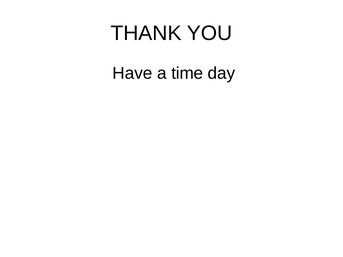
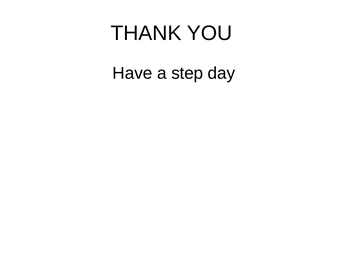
time: time -> step (187, 73)
